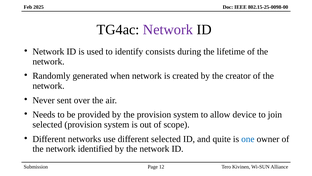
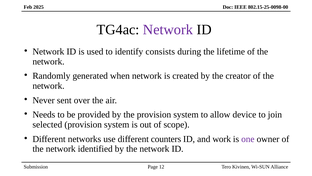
different selected: selected -> counters (166, 139)
quite: quite -> work (222, 139)
one colour: blue -> purple (248, 139)
